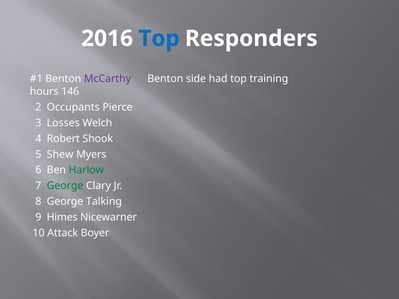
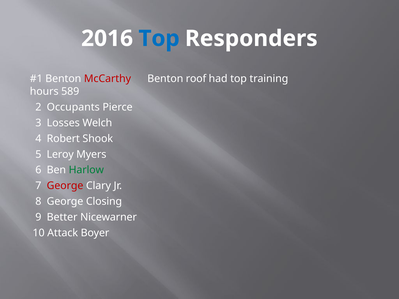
McCarthy colour: purple -> red (107, 79)
side: side -> roof (196, 79)
146: 146 -> 589 (70, 91)
Shew: Shew -> Leroy (60, 154)
George colour: green -> red (65, 186)
Talking: Talking -> Closing (104, 202)
Himes: Himes -> Better (62, 217)
